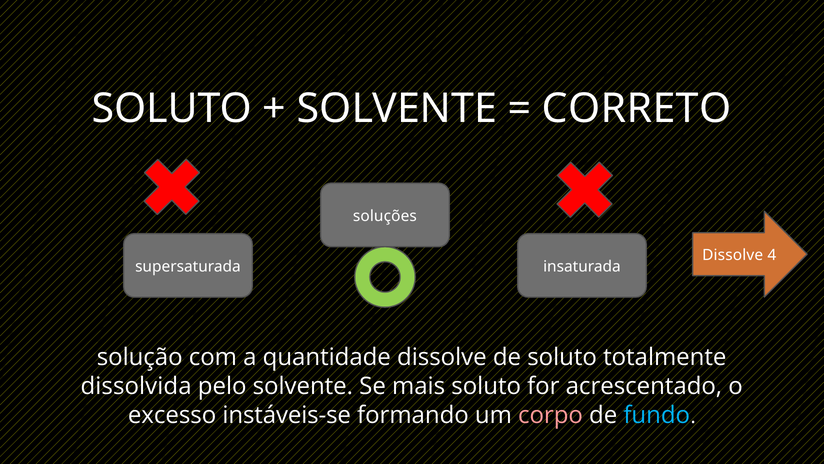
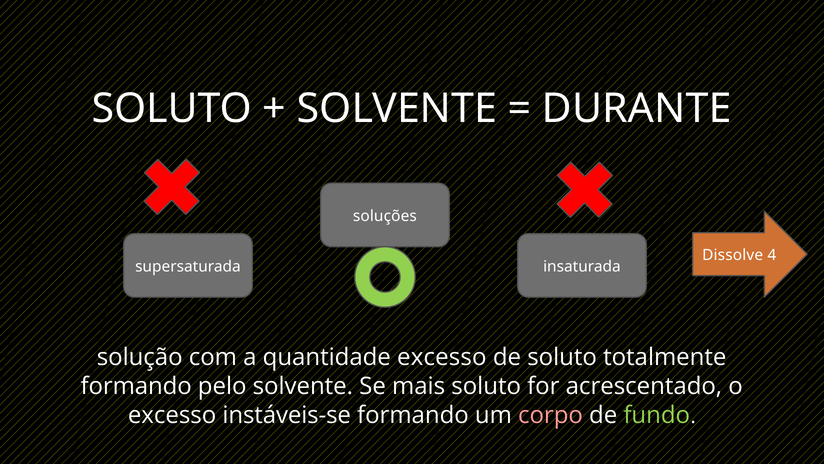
CORRETO: CORRETO -> DURANTE (637, 108)
quantidade dissolve: dissolve -> excesso (442, 357)
dissolvida: dissolvida -> formando (136, 386)
fundo colour: light blue -> light green (657, 415)
